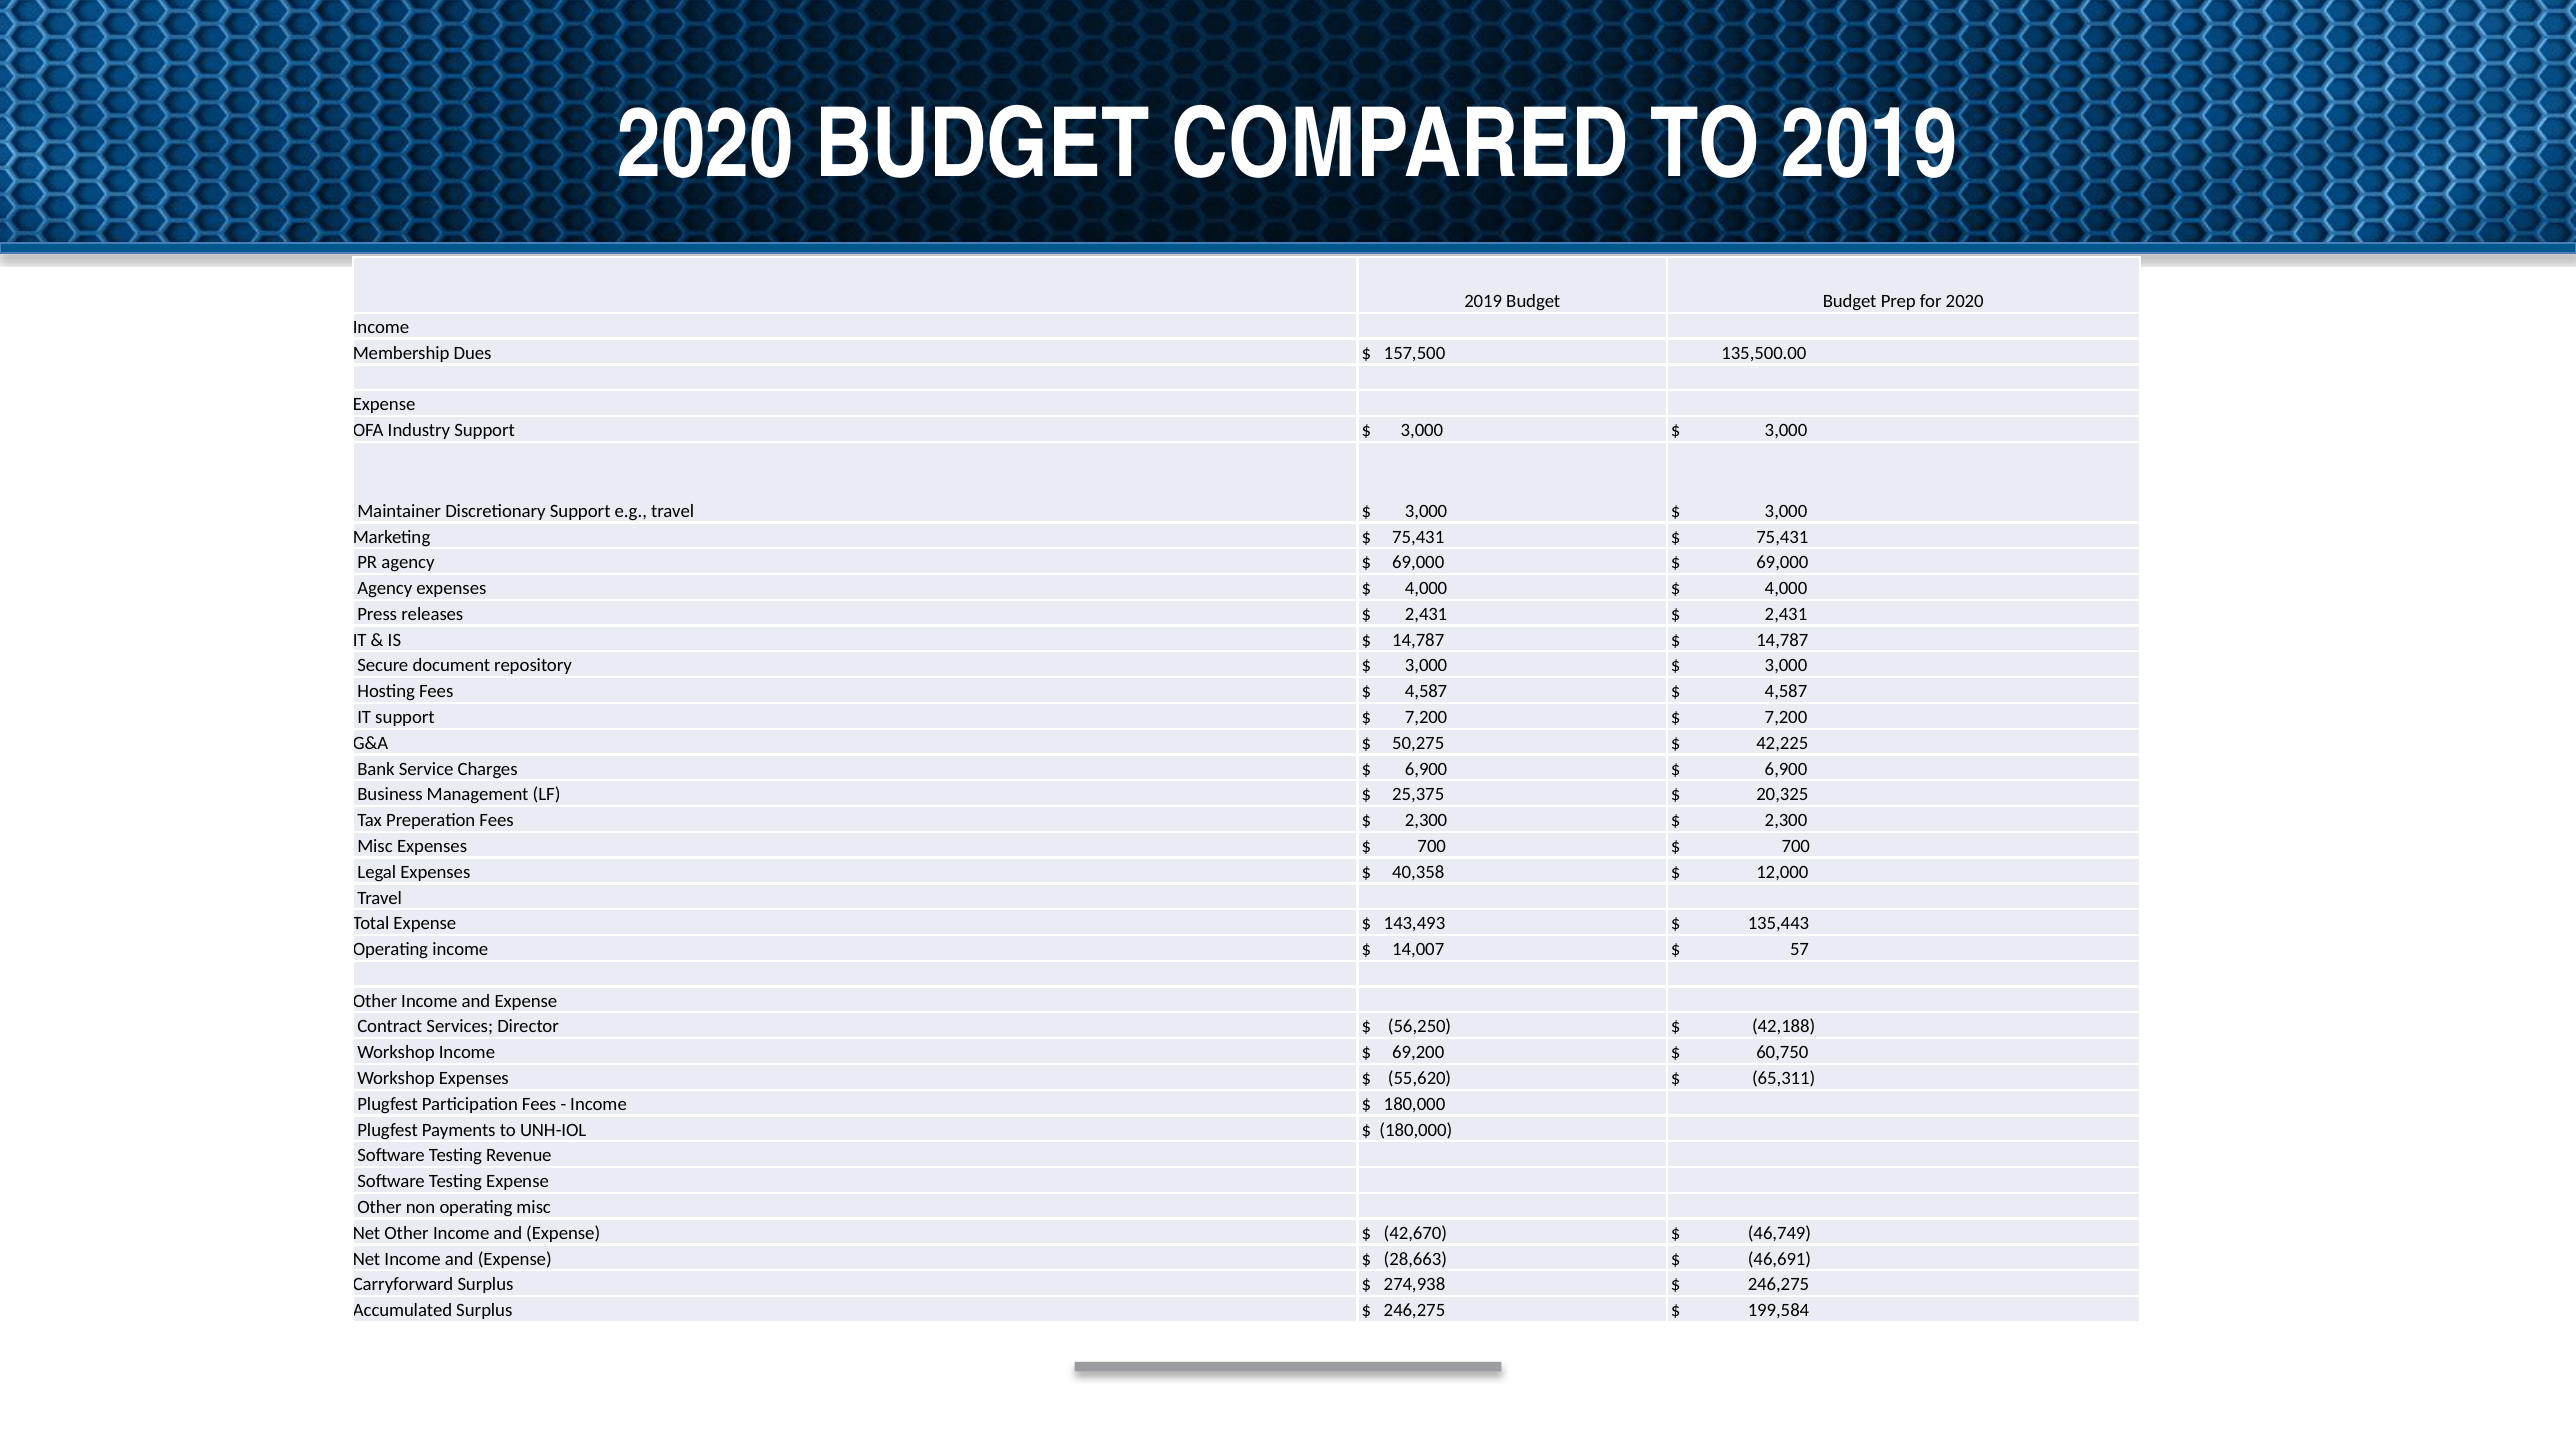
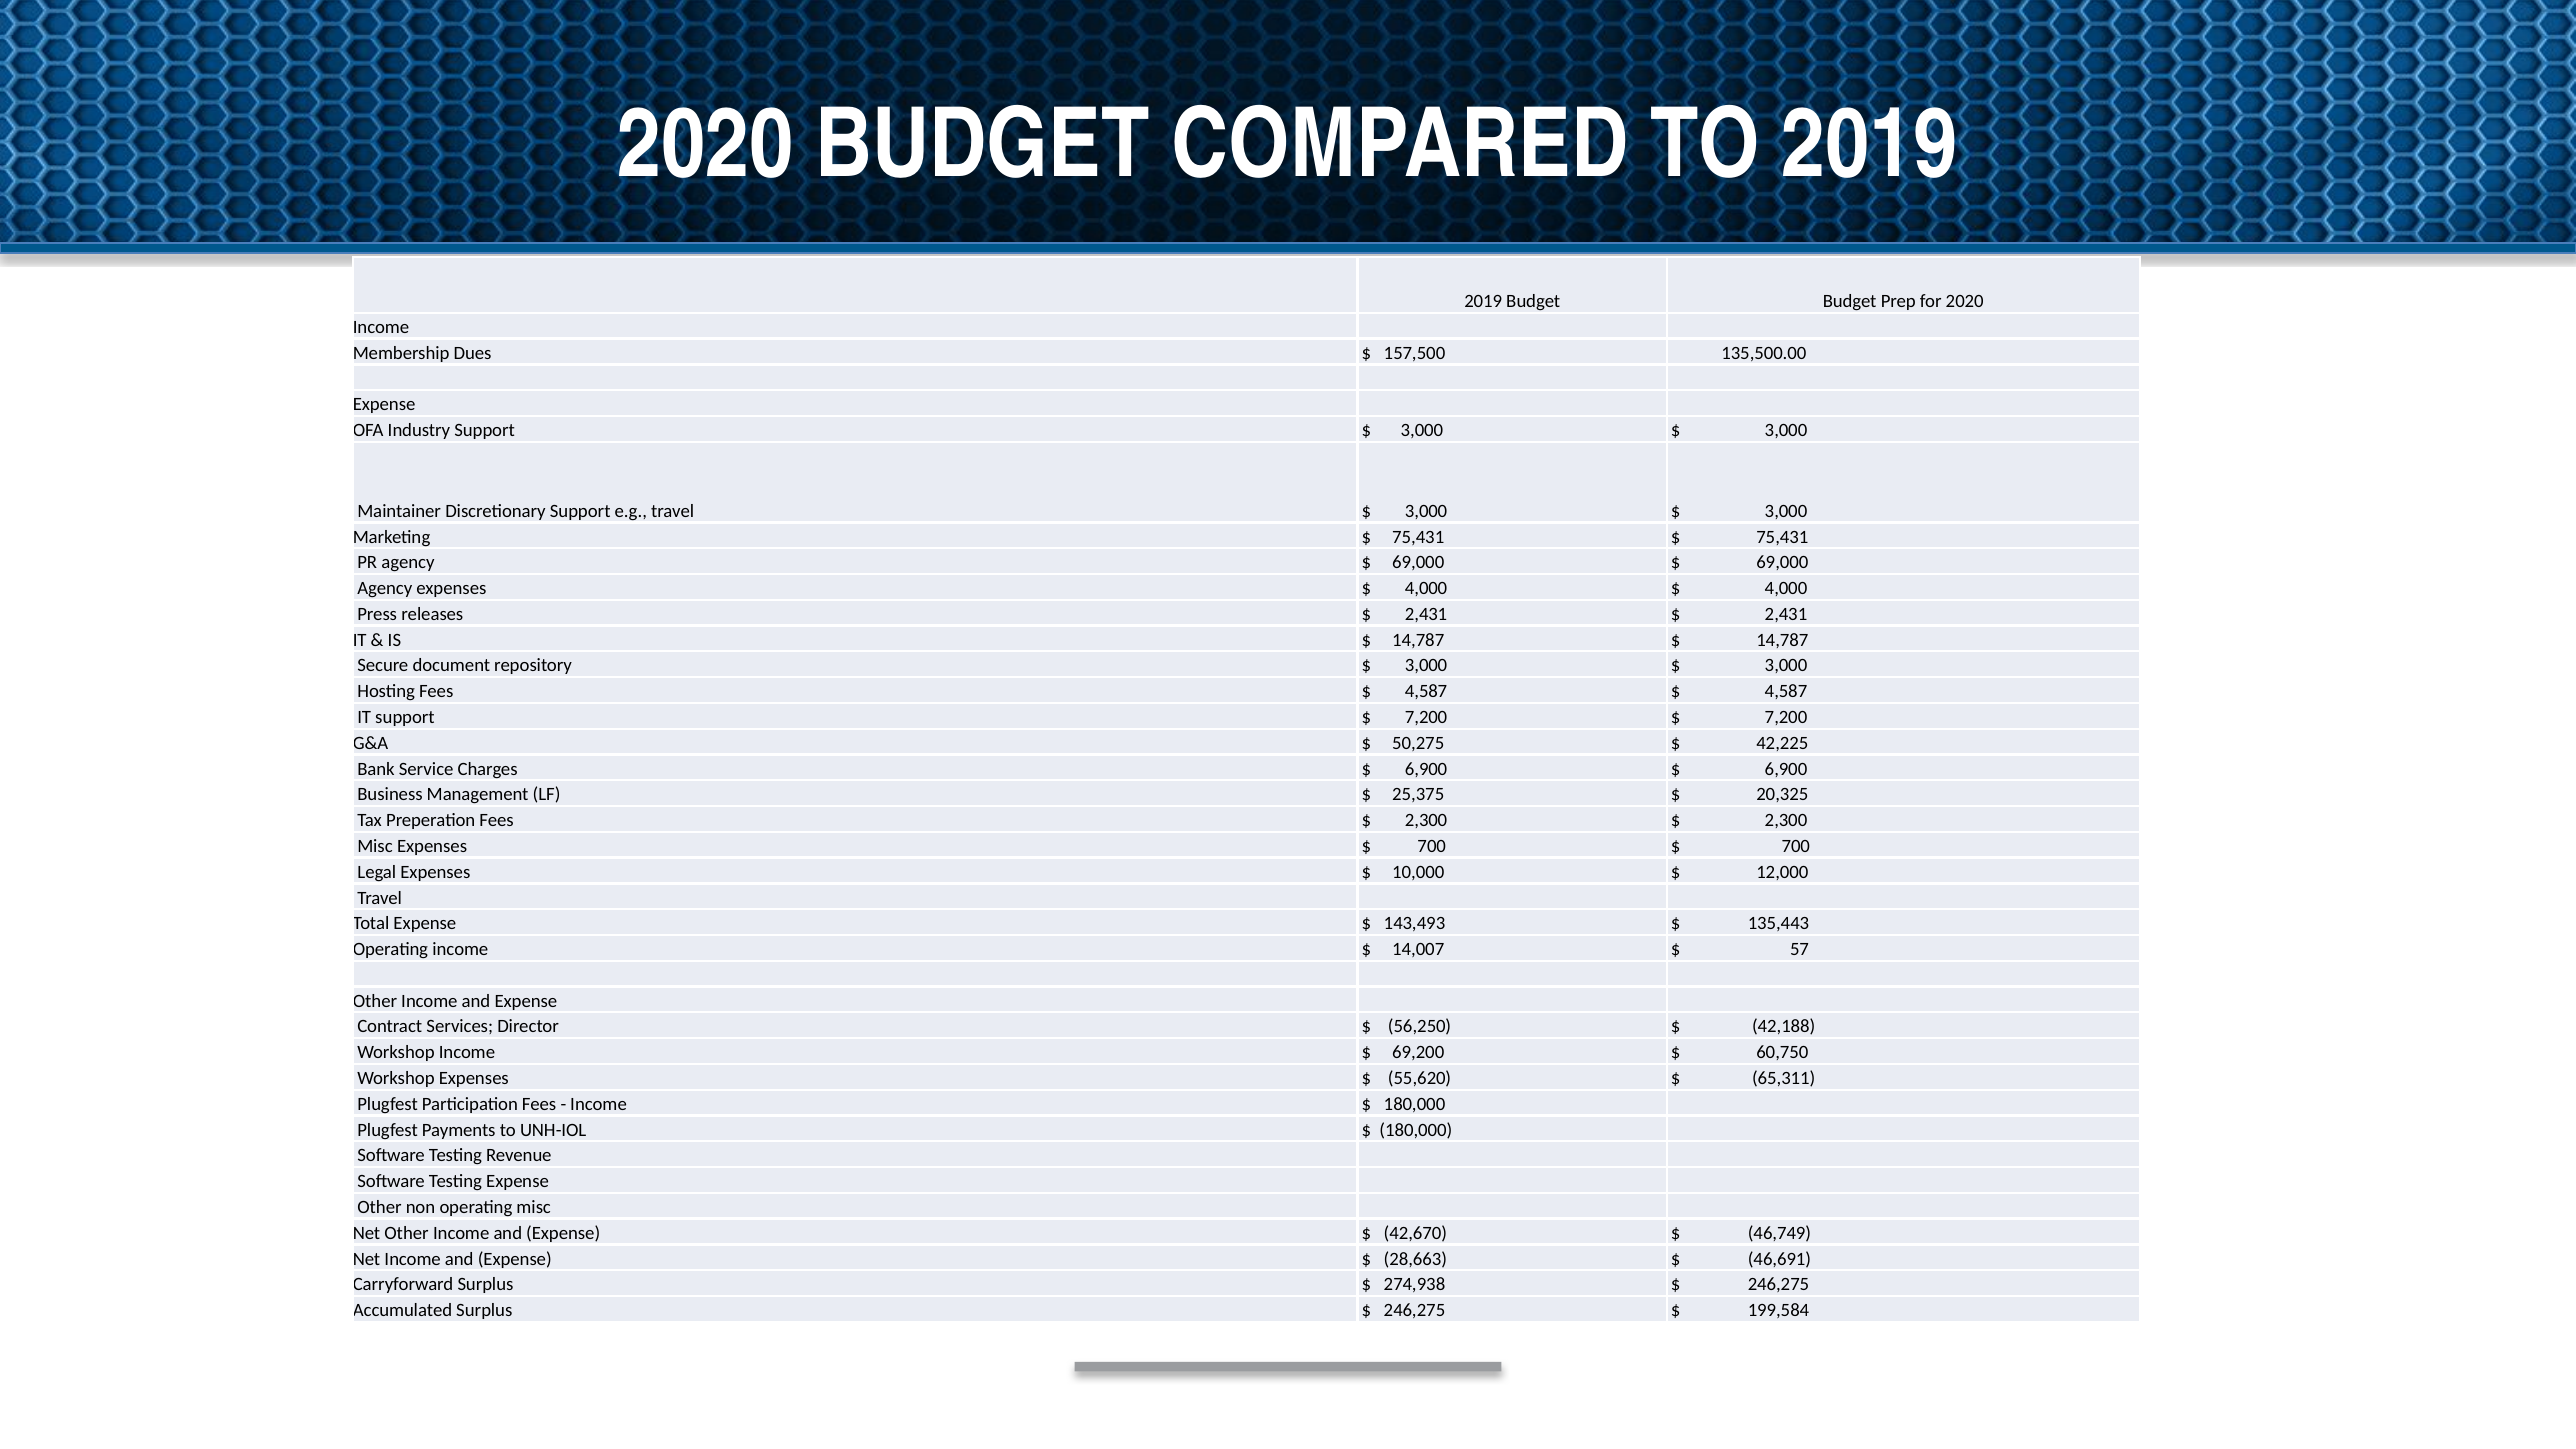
40,358: 40,358 -> 10,000 (1418, 872)
